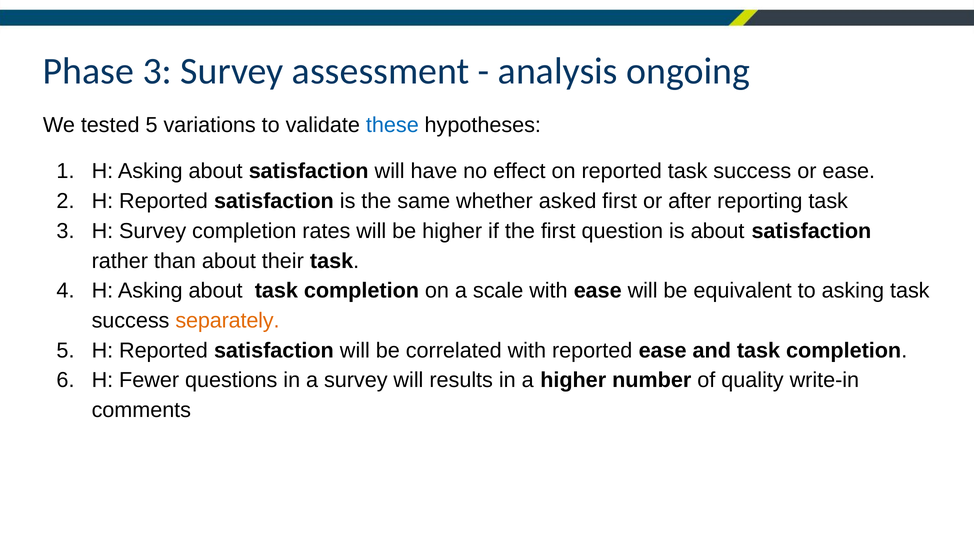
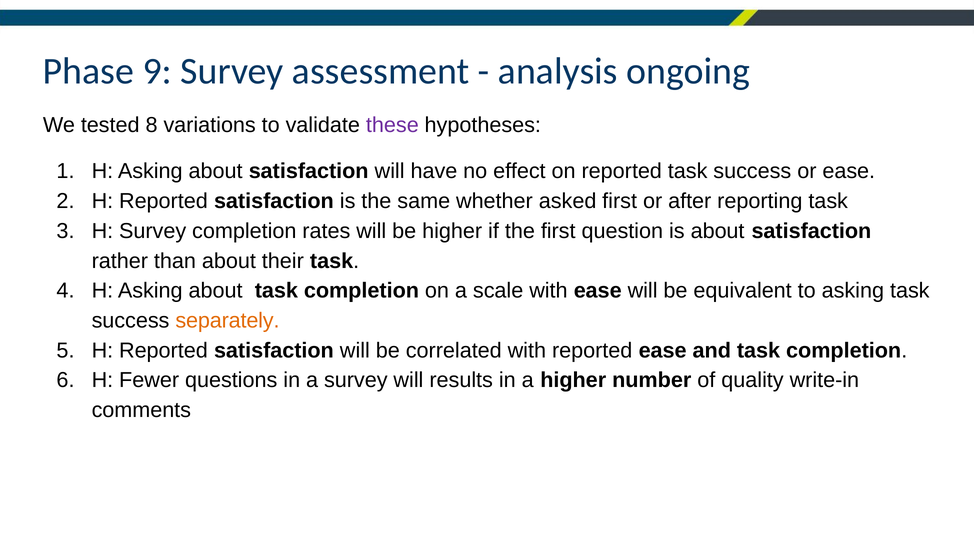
Phase 3: 3 -> 9 (157, 71)
tested 5: 5 -> 8 (152, 125)
these colour: blue -> purple (392, 125)
